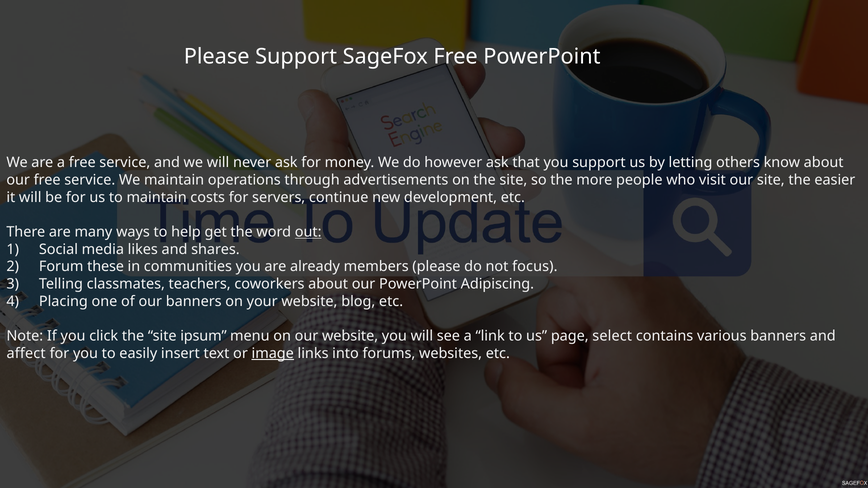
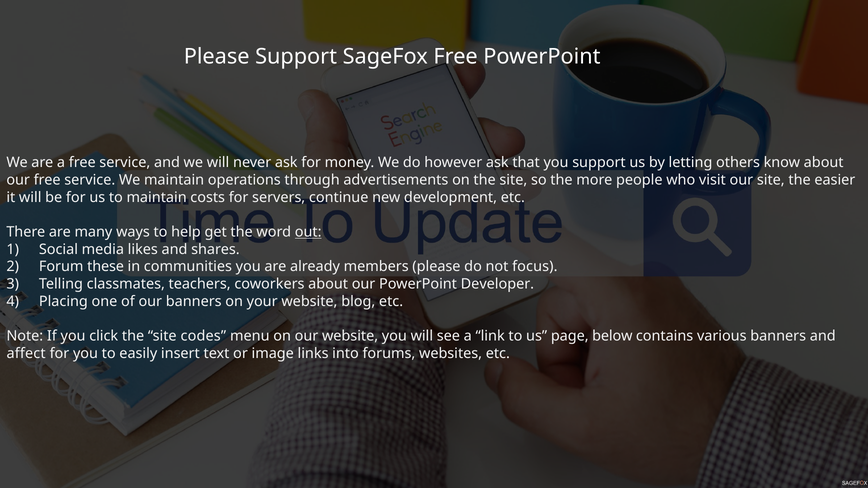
Adipiscing: Adipiscing -> Developer (497, 284)
ipsum: ipsum -> codes (203, 336)
select: select -> below (612, 336)
image underline: present -> none (273, 354)
